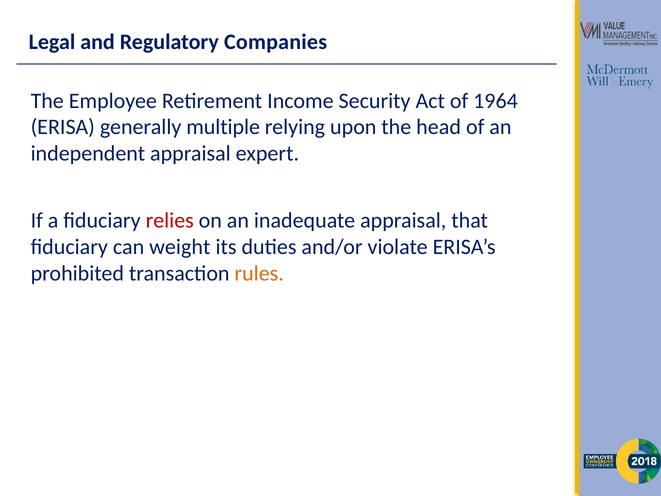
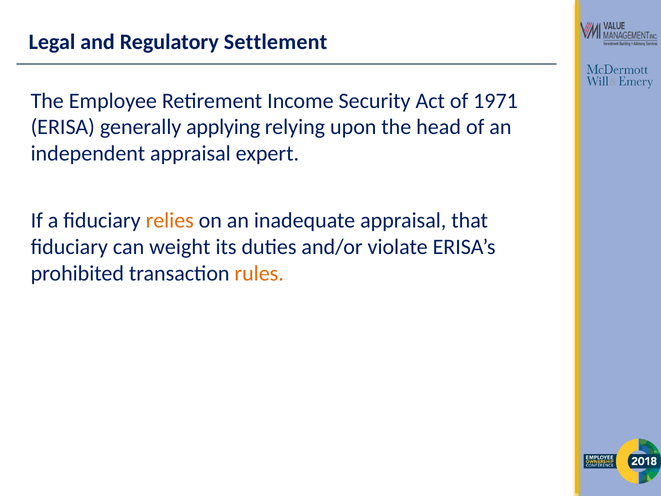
Companies: Companies -> Settlement (276, 42)
1964: 1964 -> 1971 (496, 101)
multiple: multiple -> applying (223, 127)
relies colour: red -> orange (170, 220)
